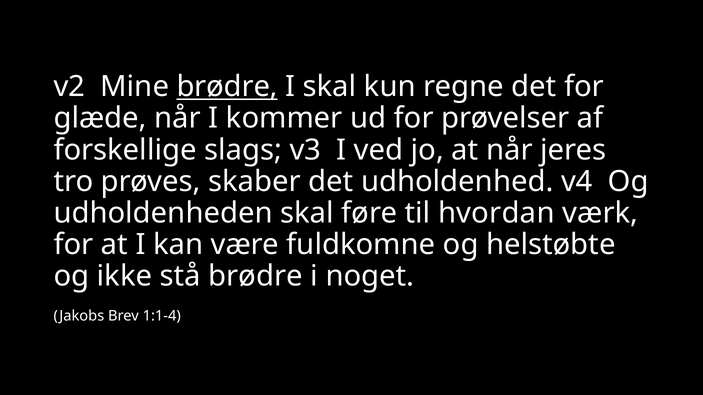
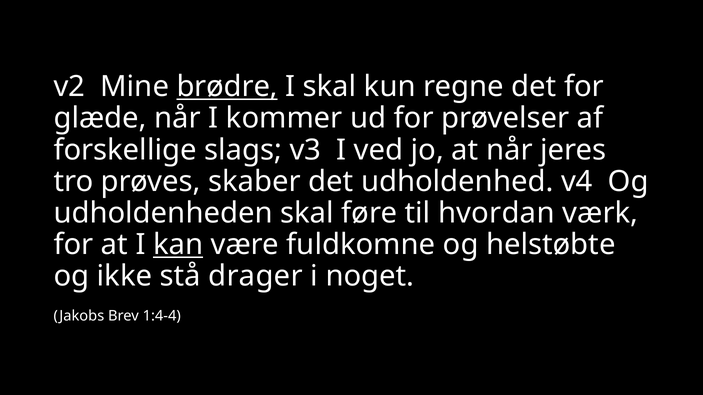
kan underline: none -> present (178, 245)
stå brødre: brødre -> drager (255, 277)
1:1-4: 1:1-4 -> 1:4-4 (162, 316)
